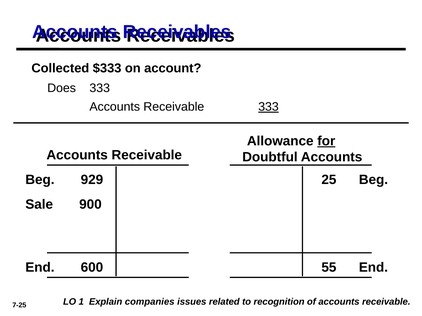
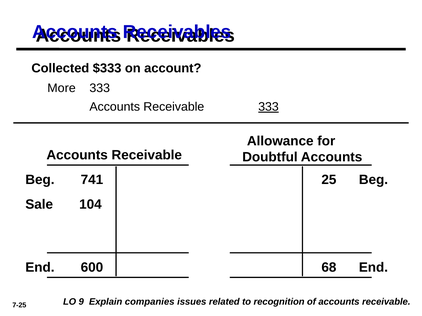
Does: Does -> More (62, 88)
for underline: present -> none (326, 141)
929: 929 -> 741 (92, 180)
900: 900 -> 104 (90, 205)
55: 55 -> 68 (329, 268)
1: 1 -> 9 (81, 302)
